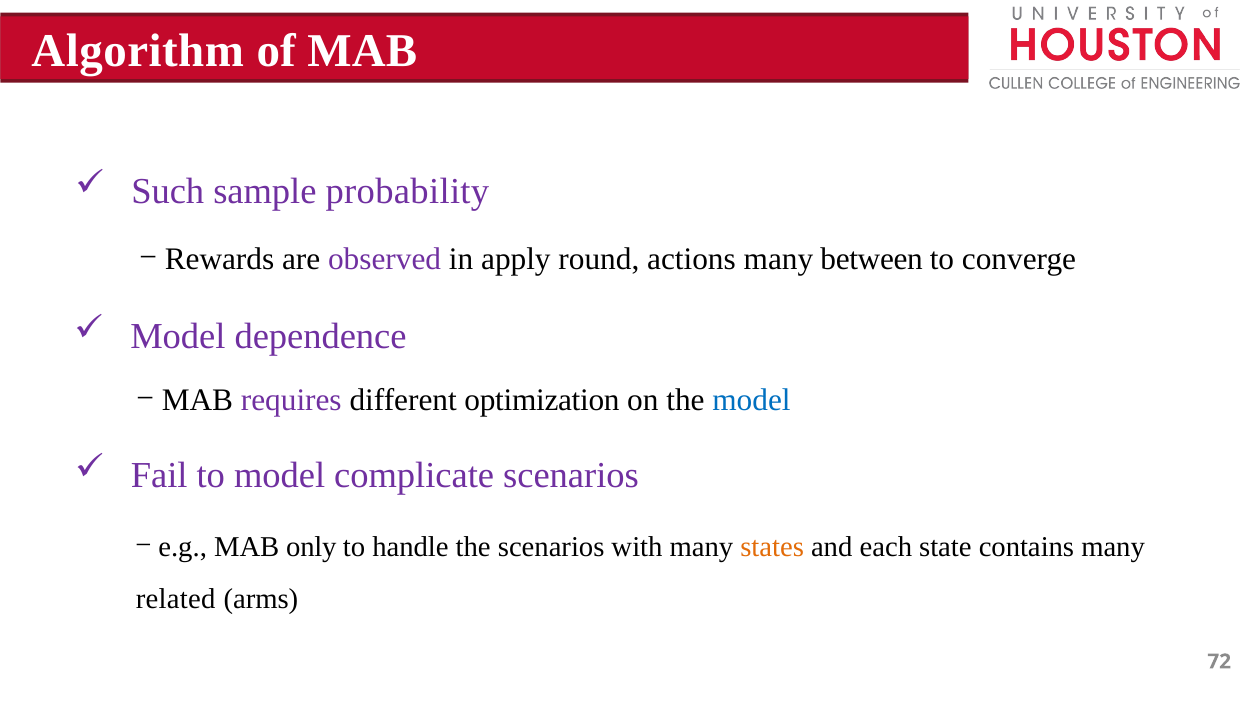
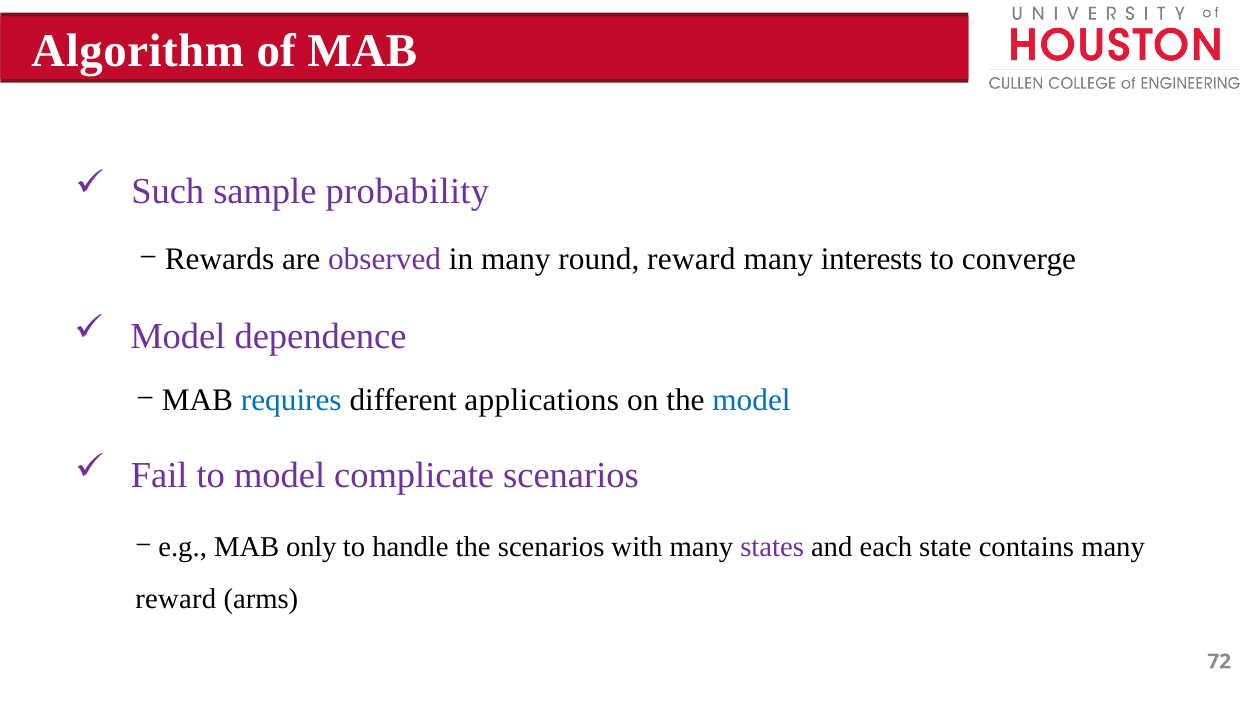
in apply: apply -> many (516, 259)
round actions: actions -> reward (691, 259)
between: between -> interests (872, 259)
requires colour: purple -> blue (291, 400)
optimization: optimization -> applications (542, 400)
states colour: orange -> purple (772, 547)
related: related -> reward (176, 598)
